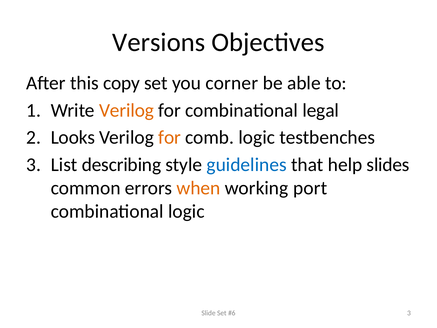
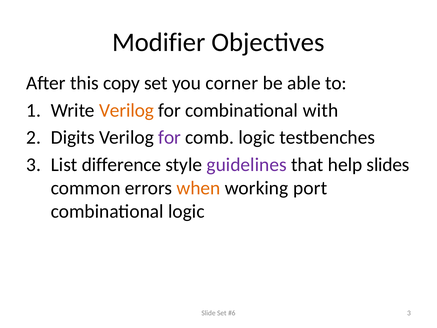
Versions: Versions -> Modifier (159, 42)
legal: legal -> with (321, 110)
Looks: Looks -> Digits (73, 137)
for colour: orange -> purple (170, 137)
describing: describing -> difference (121, 165)
guidelines colour: blue -> purple (247, 165)
